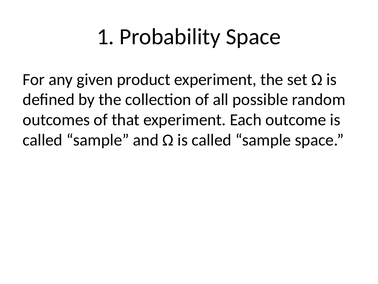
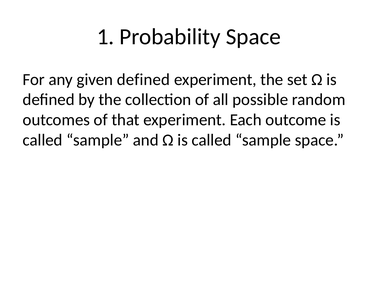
given product: product -> defined (143, 79)
